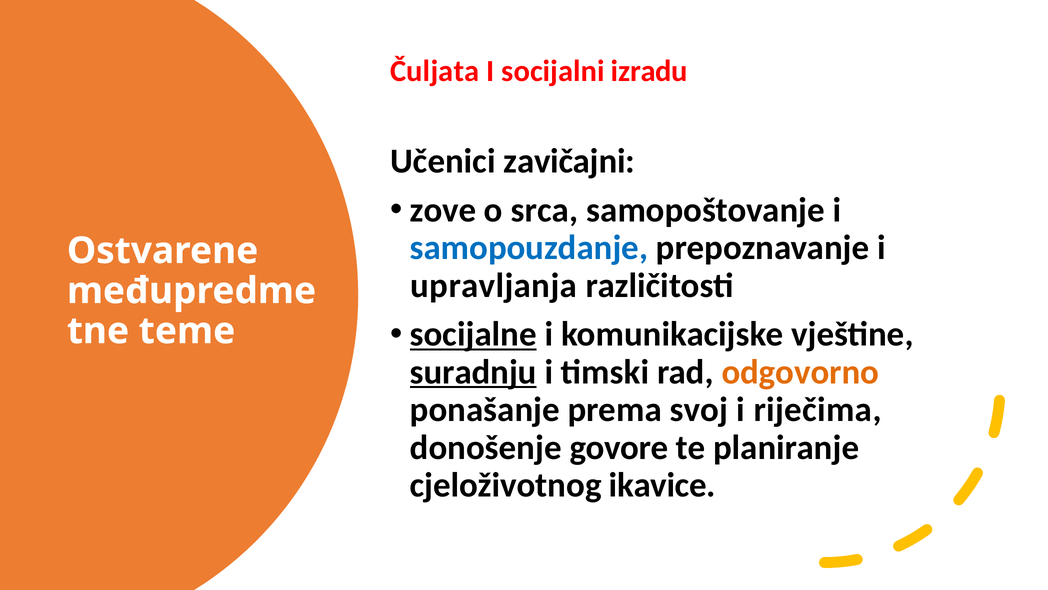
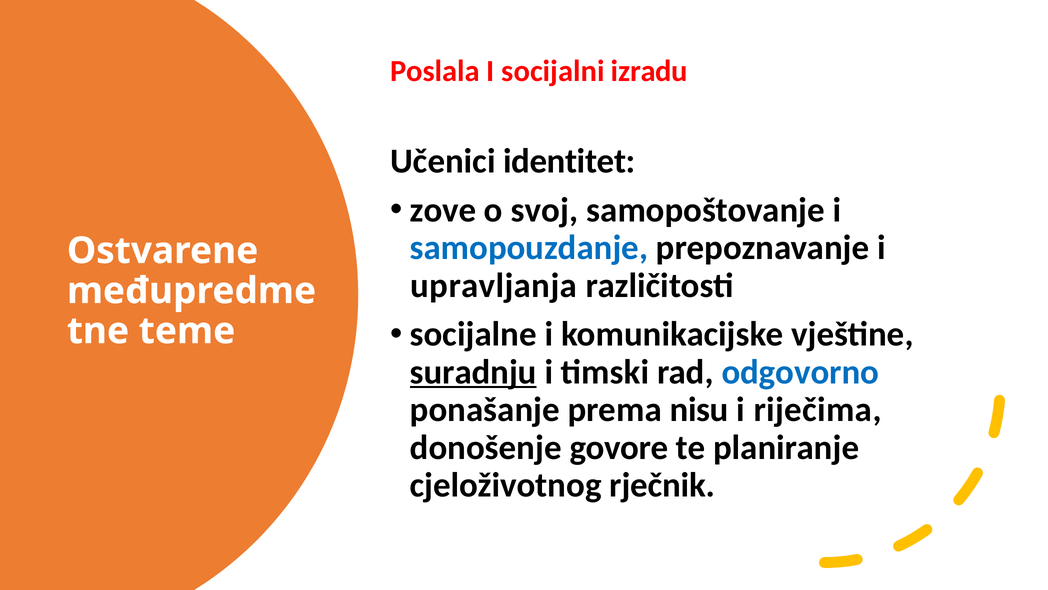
Čuljata: Čuljata -> Poslala (435, 71)
zavičajni: zavičajni -> identitet (569, 161)
srca: srca -> svoj (544, 210)
socijalne underline: present -> none (473, 334)
odgovorno colour: orange -> blue (800, 372)
svoj: svoj -> nisu (699, 410)
ikavice: ikavice -> rječnik (662, 485)
